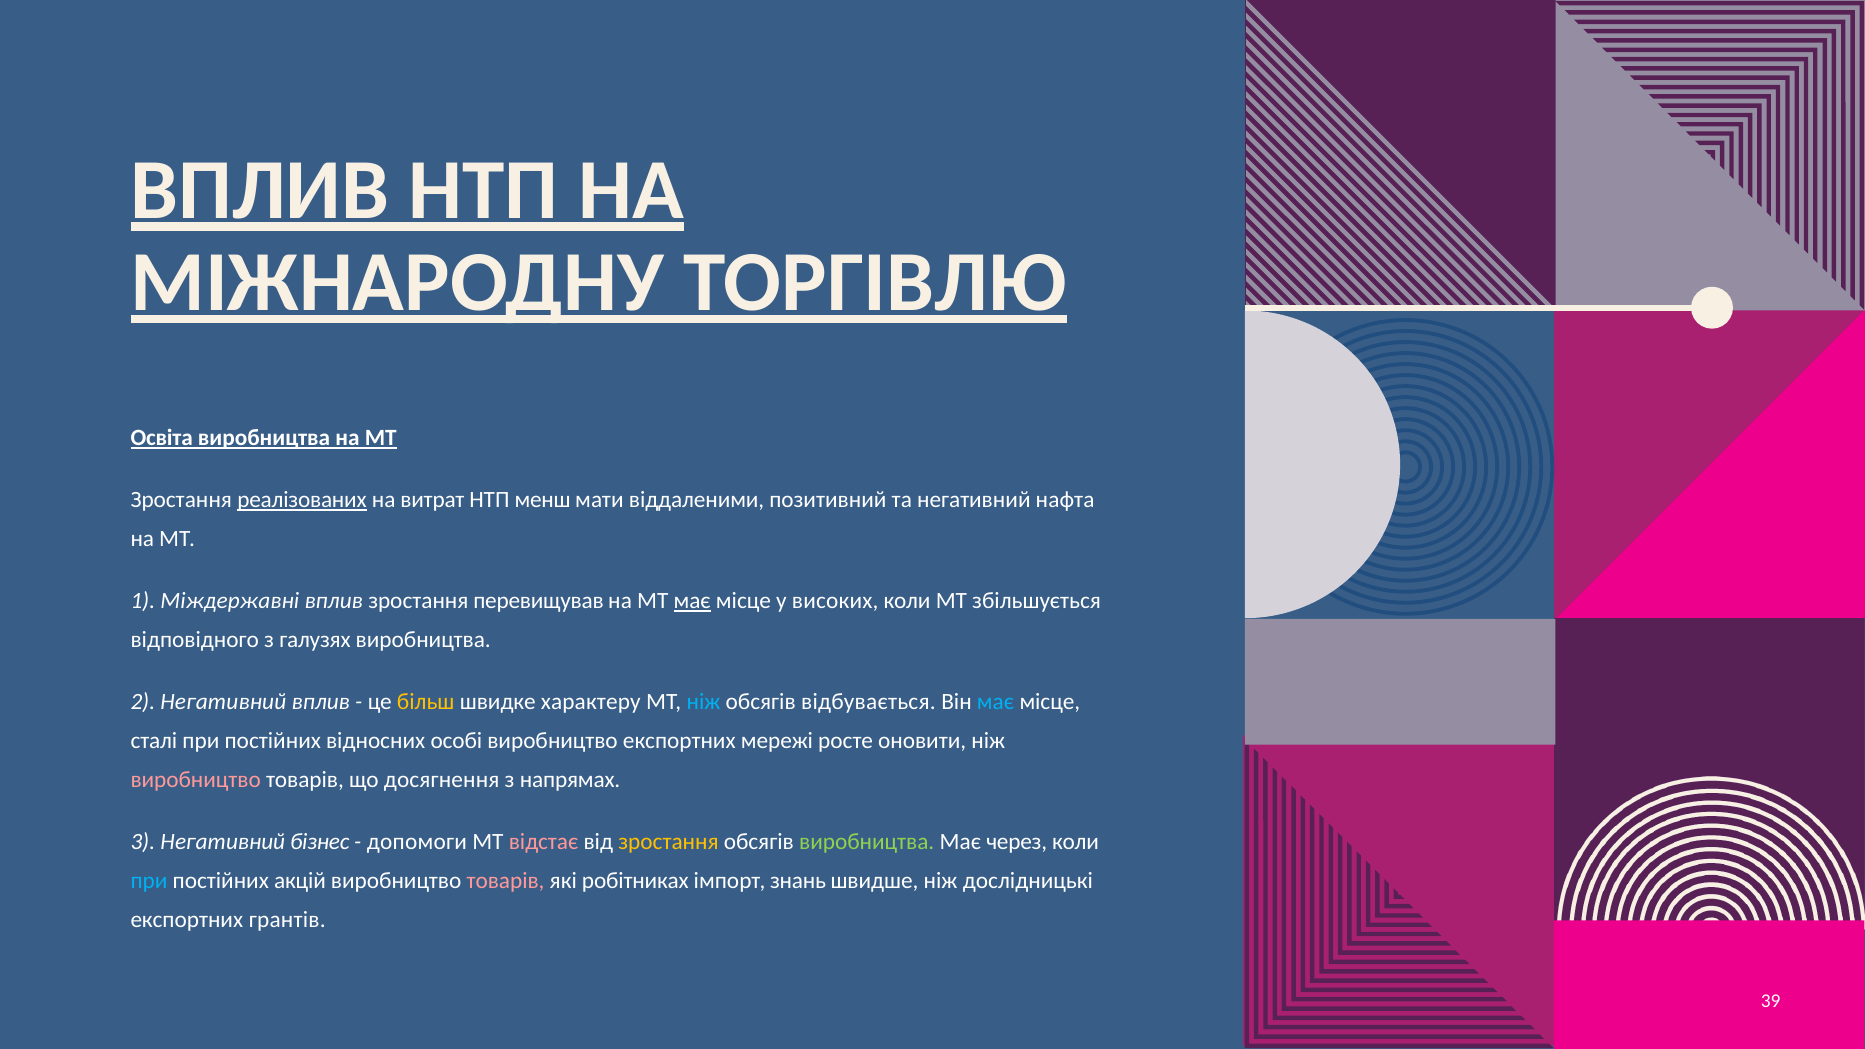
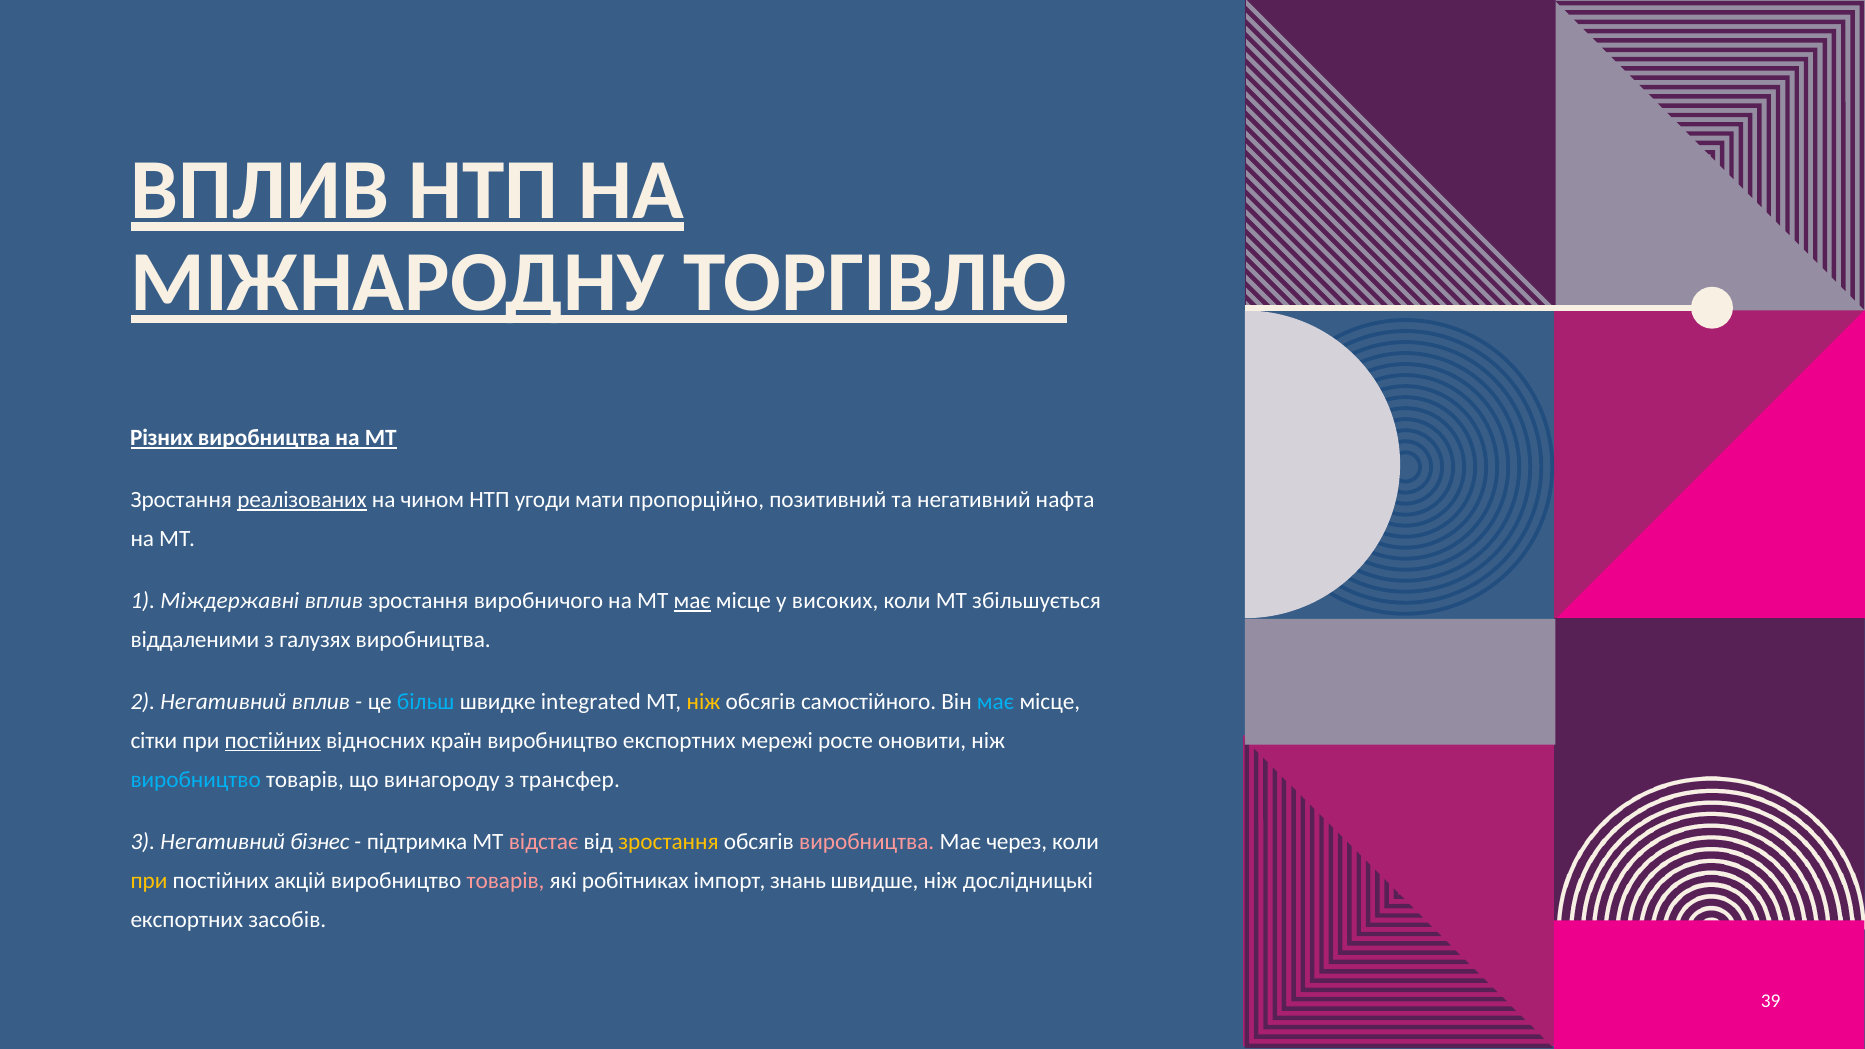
Освіта: Освіта -> Різних (162, 438)
витрат: витрат -> чином (432, 500)
менш: менш -> угоди (543, 500)
віддаленими: віддаленими -> пропорційно (696, 500)
перевищував: перевищував -> виробничого (538, 601)
відповідного: відповідного -> віддаленими (195, 640)
більш colour: yellow -> light blue (426, 702)
характеру: характеру -> integrated (591, 702)
ніж colour: light blue -> yellow (703, 702)
відбувається: відбувається -> самостійного (869, 702)
сталі: сталі -> сітки (154, 741)
постійних underline: none -> present (273, 741)
особі: особі -> країн (456, 741)
виробництво colour: pink -> light blue (196, 780)
досягнення: досягнення -> винагороду (442, 780)
напрямах: напрямах -> трансфер (570, 780)
допомоги: допомоги -> підтримка (417, 842)
виробництва colour: light green -> pink (867, 842)
при colour: light blue -> yellow (149, 881)
грантів: грантів -> засобів (287, 920)
